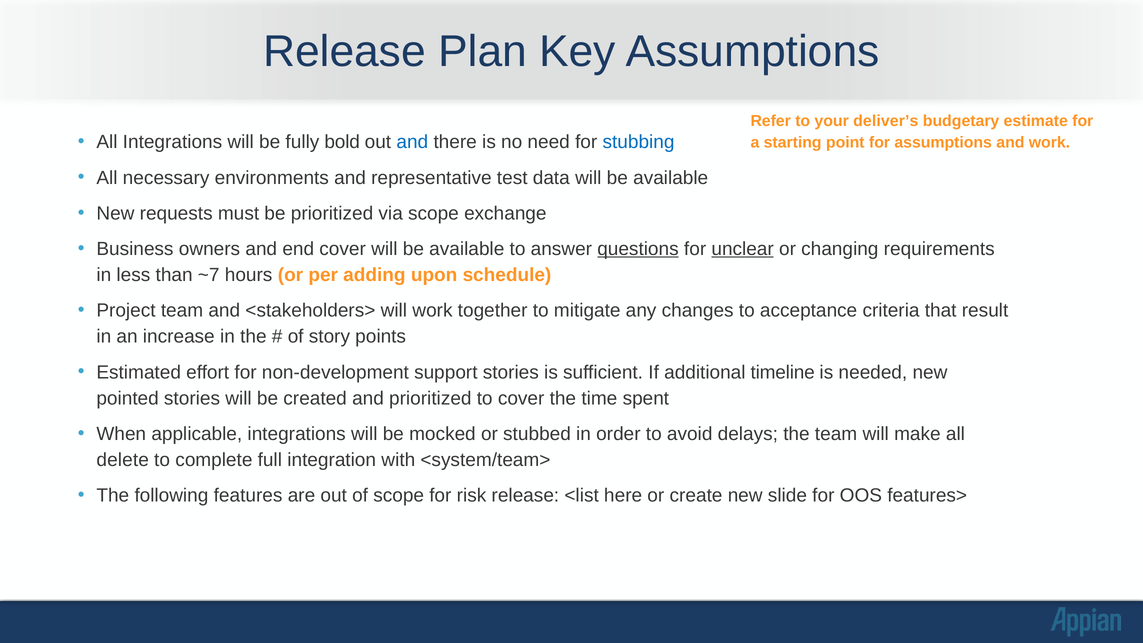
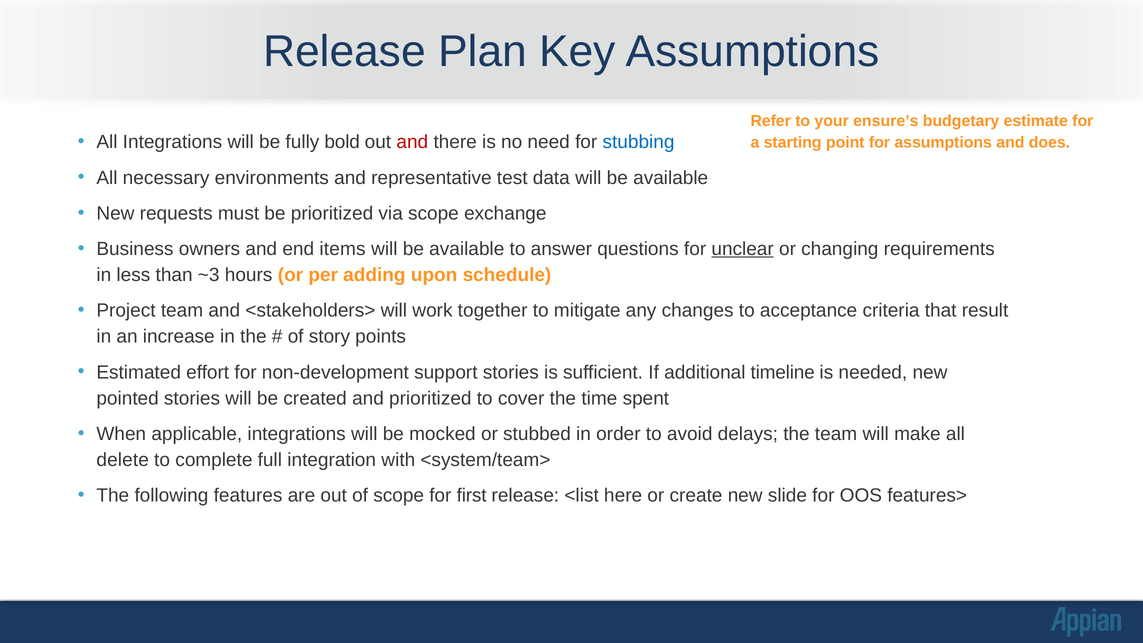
deliver’s: deliver’s -> ensure’s (886, 121)
and colour: blue -> red (412, 142)
and work: work -> does (1049, 143)
end cover: cover -> items (343, 249)
questions underline: present -> none (638, 249)
~7: ~7 -> ~3 (209, 275)
risk: risk -> first (472, 496)
